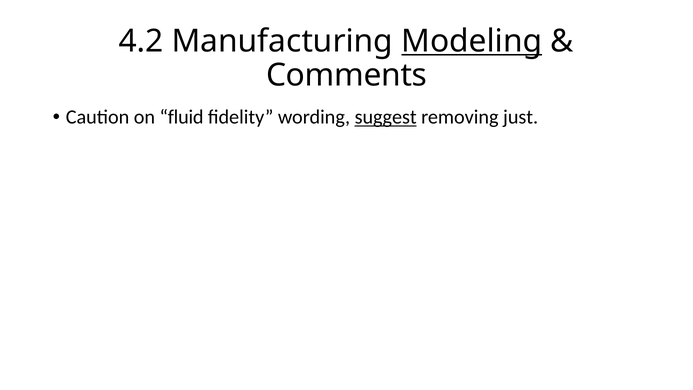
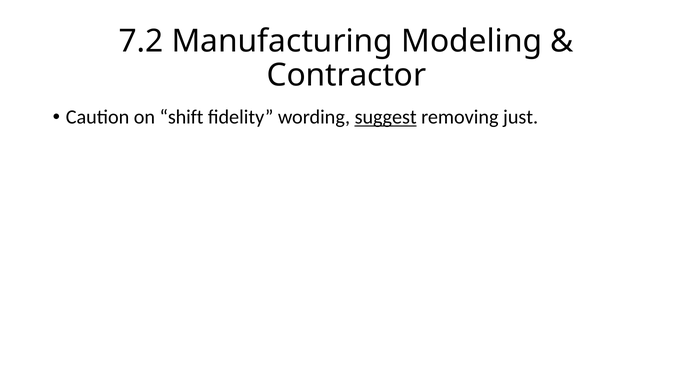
4.2: 4.2 -> 7.2 (141, 41)
Modeling underline: present -> none (472, 41)
Comments: Comments -> Contractor (346, 75)
fluid: fluid -> shift (182, 117)
